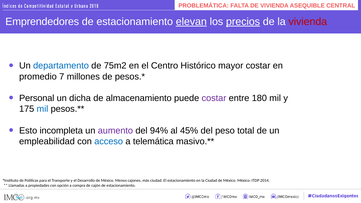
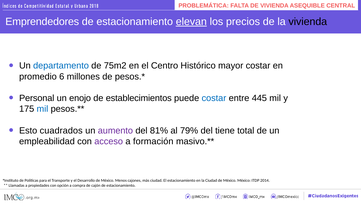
precios underline: present -> none (243, 22)
vivienda colour: red -> black (308, 22)
7: 7 -> 6 (62, 77)
dicha: dicha -> enojo (80, 98)
almacenamiento: almacenamiento -> establecimientos (139, 98)
costar colour: purple -> blue (214, 98)
180: 180 -> 445 (259, 98)
incompleta: incompleta -> cuadrados (61, 131)
94%: 94% -> 81% (159, 131)
45%: 45% -> 79% (189, 131)
peso: peso -> tiene (225, 131)
acceso colour: blue -> purple (109, 142)
telemática: telemática -> formación (153, 142)
